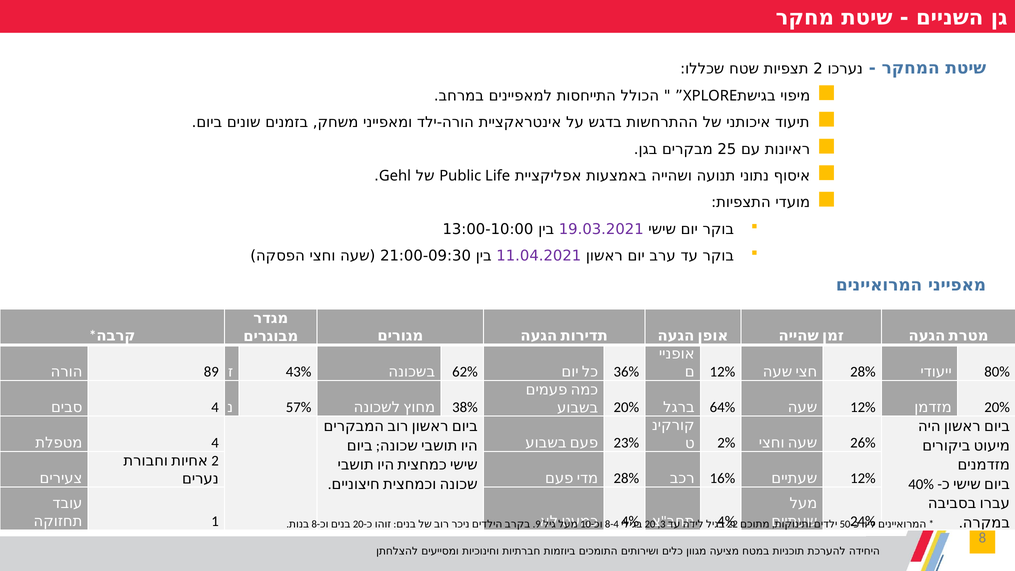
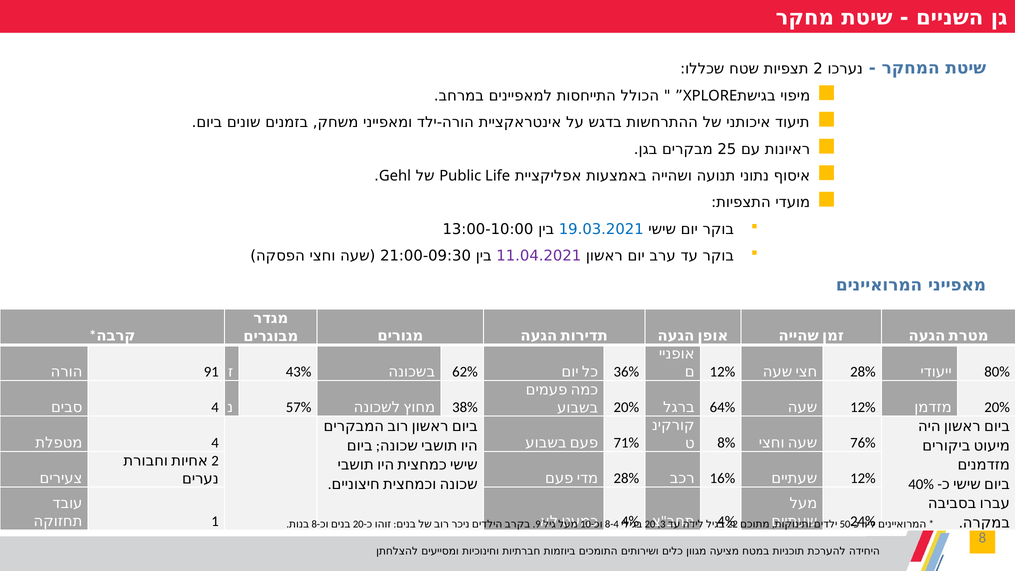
19.03.2021 colour: purple -> blue (601, 229)
89: 89 -> 91 (211, 372)
23%: 23% -> 71% (626, 443)
2%: 2% -> 8% (726, 443)
26%: 26% -> 76% (863, 443)
